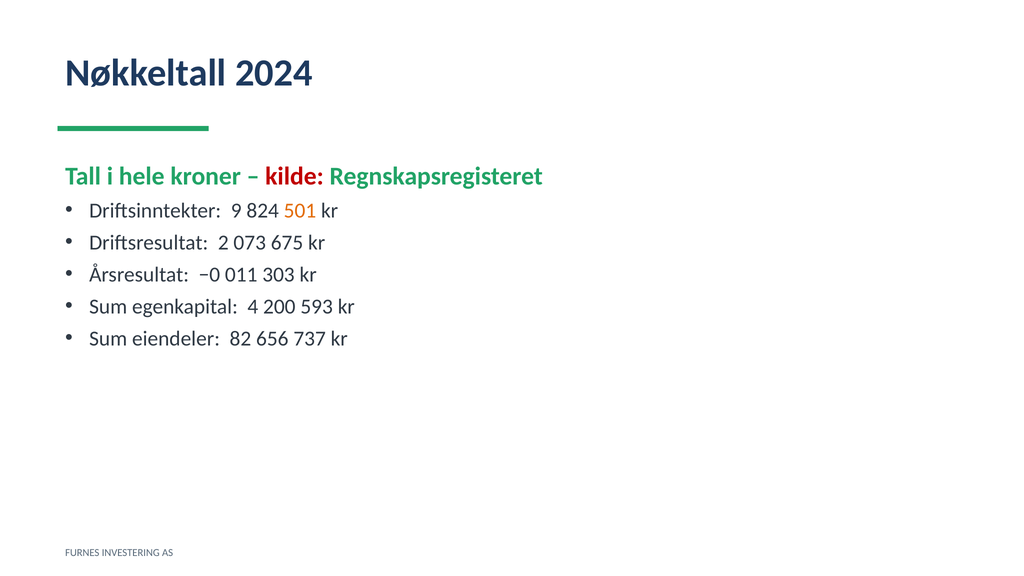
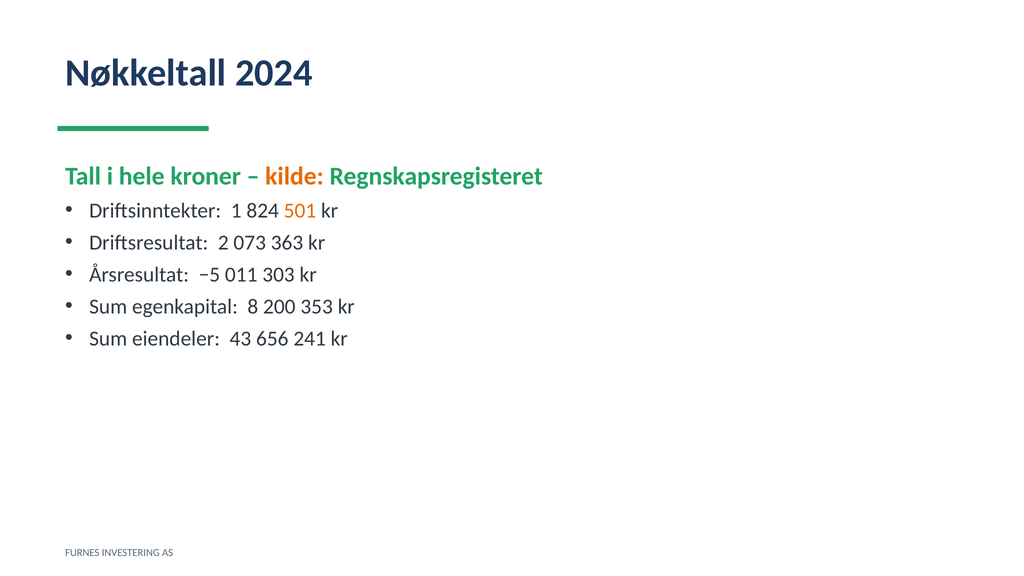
kilde colour: red -> orange (294, 176)
9: 9 -> 1 (236, 211)
675: 675 -> 363 (287, 243)
−0: −0 -> −5 (209, 275)
4: 4 -> 8 (253, 307)
593: 593 -> 353 (317, 307)
82: 82 -> 43 (240, 339)
737: 737 -> 241 (310, 339)
